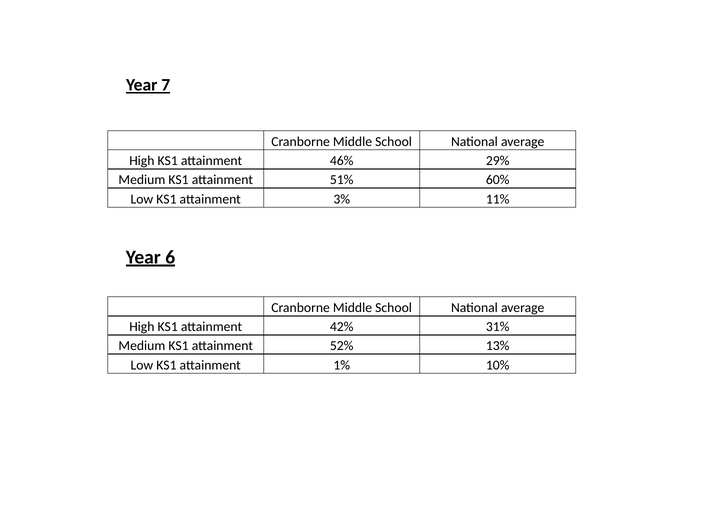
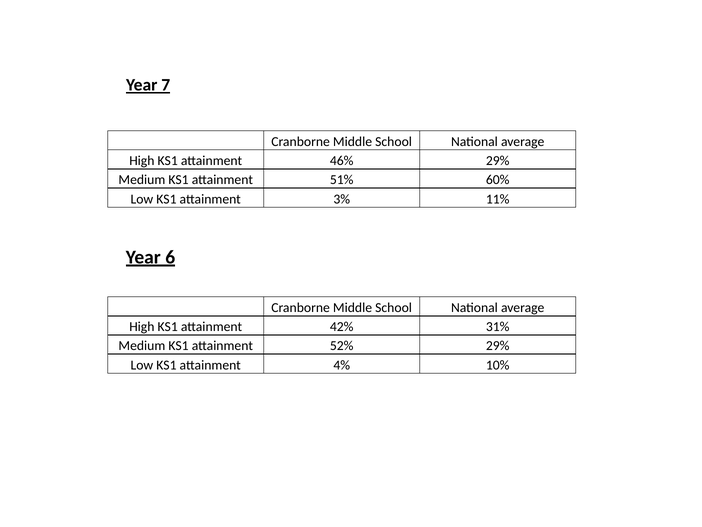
52% 13%: 13% -> 29% (498, 346)
1%: 1% -> 4% (342, 365)
